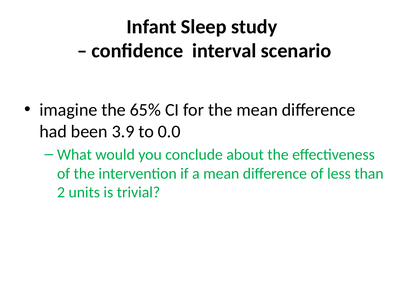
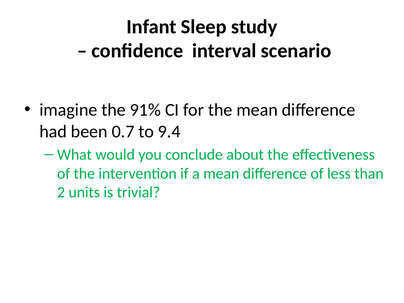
65%: 65% -> 91% (145, 110)
3.9: 3.9 -> 0.7 (123, 131)
0.0: 0.0 -> 9.4 (169, 131)
